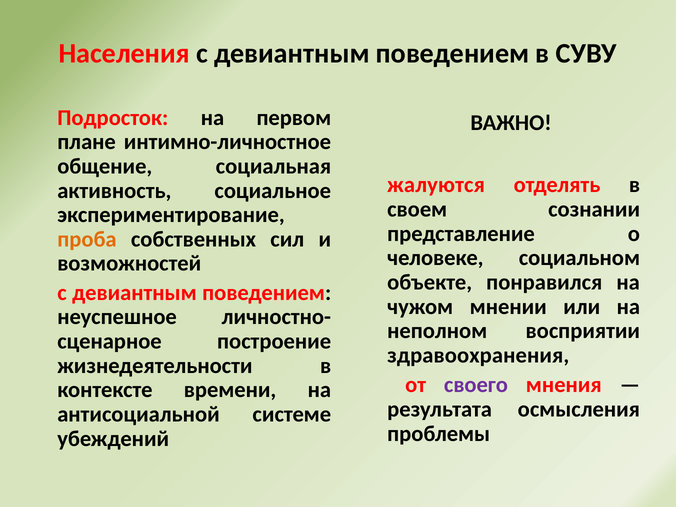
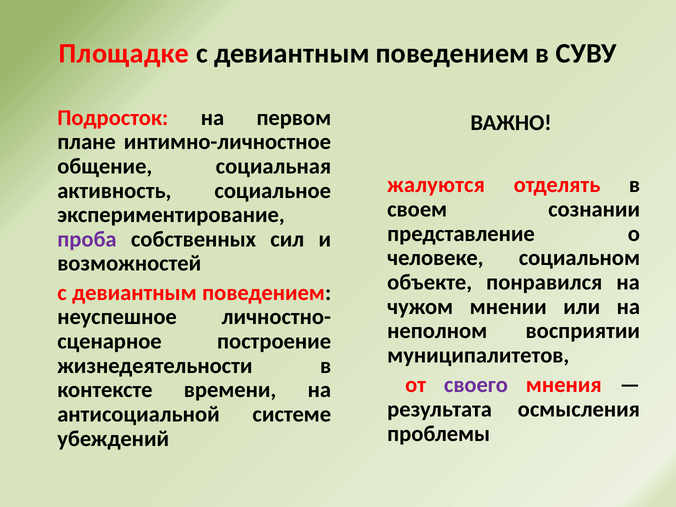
Населения: Населения -> Площадке (124, 54)
проба colour: orange -> purple (87, 239)
здравоохранения: здравоохранения -> муниципалитетов (478, 355)
